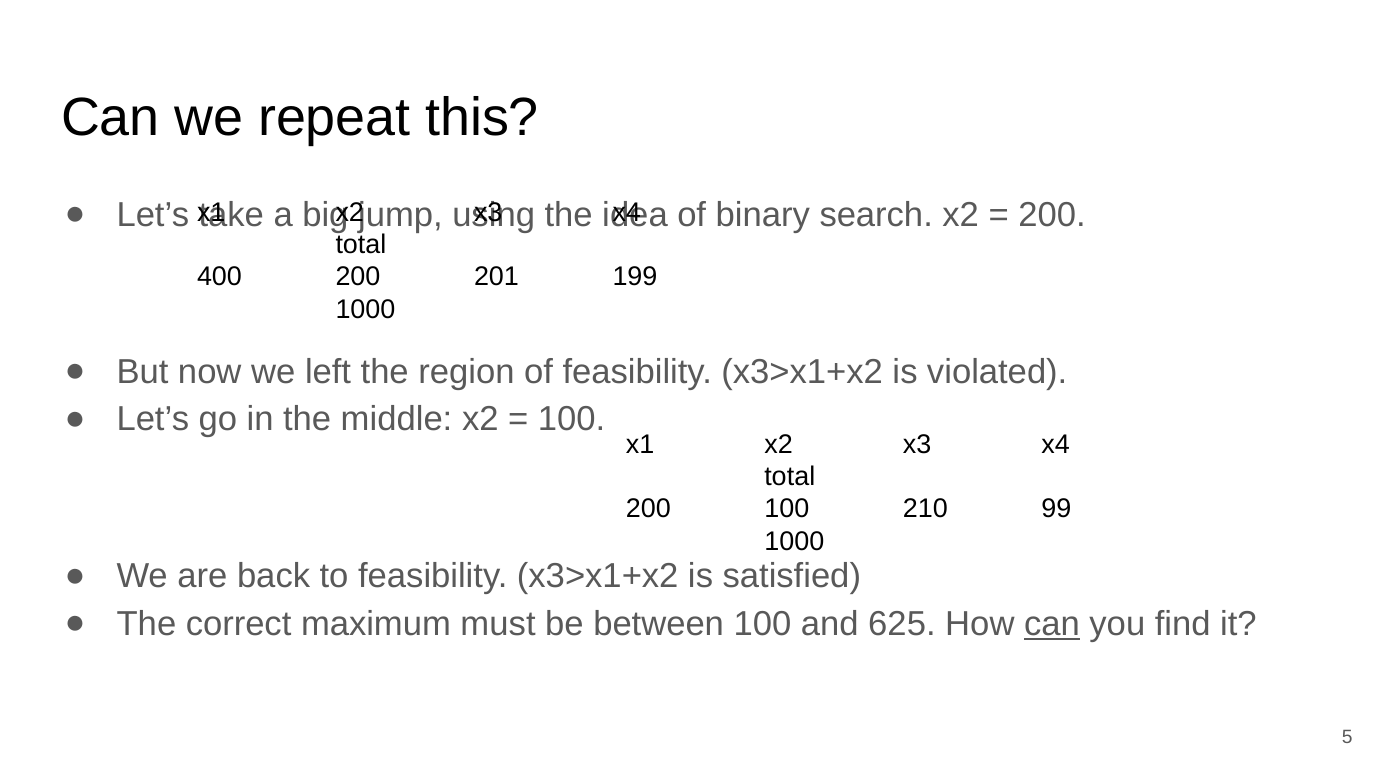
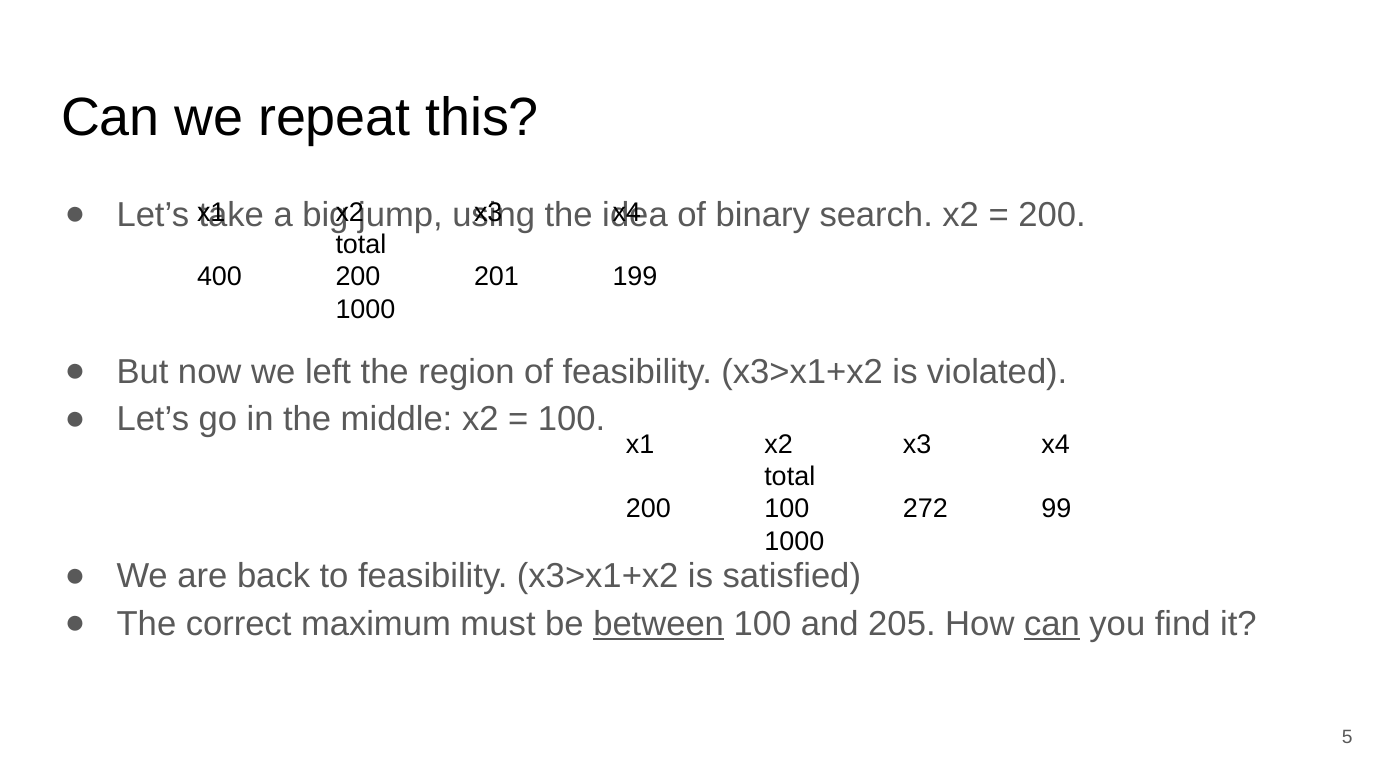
210: 210 -> 272 (925, 509)
between underline: none -> present (659, 624)
625: 625 -> 205 (902, 624)
